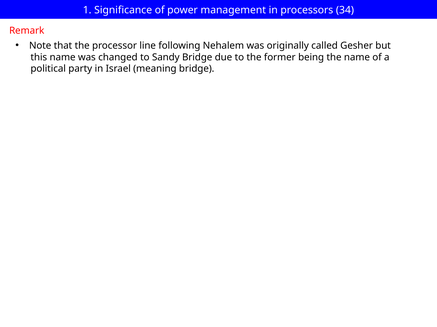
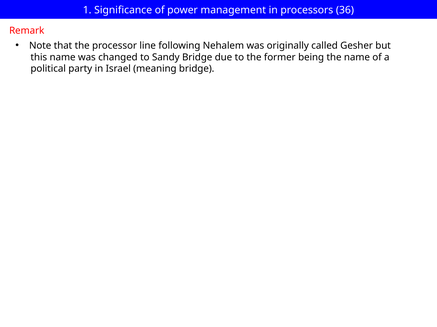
34: 34 -> 36 (345, 10)
